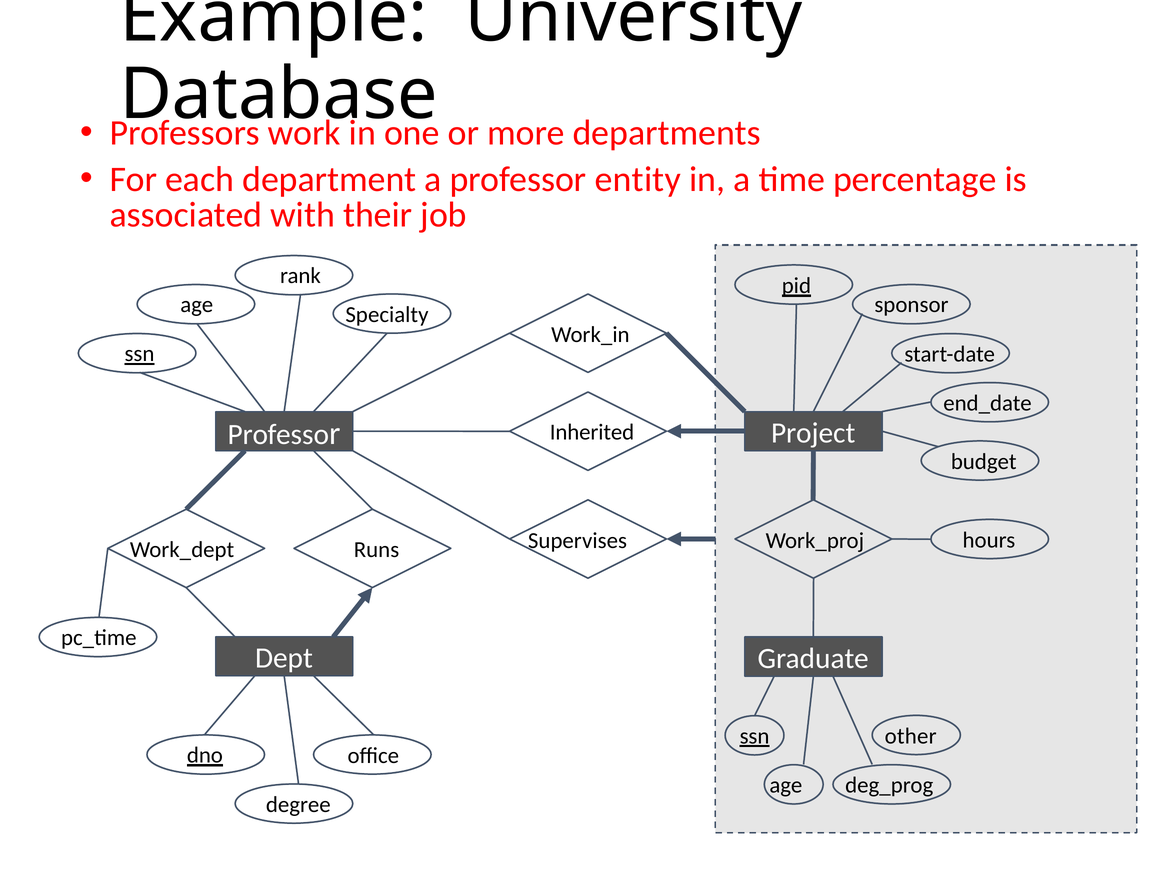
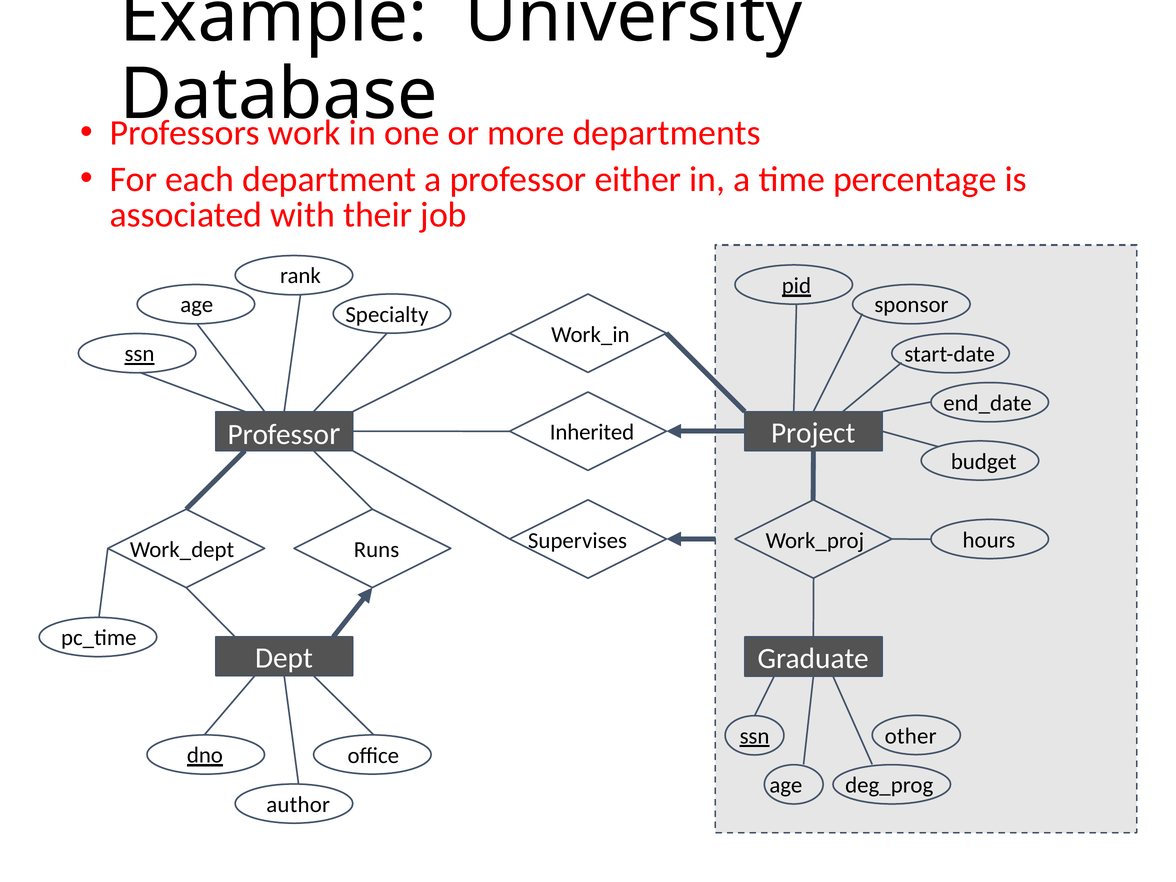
entity: entity -> either (638, 179)
degree: degree -> author (298, 805)
